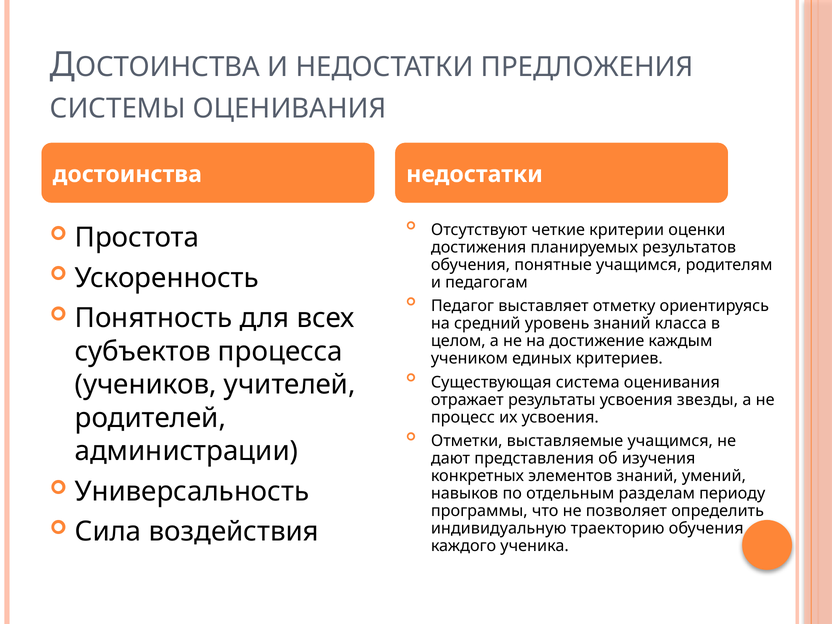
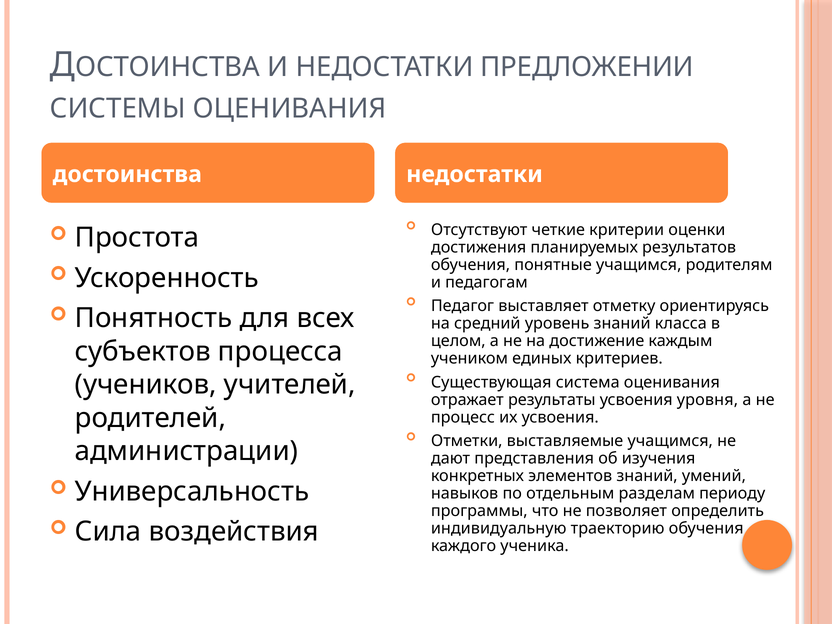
ПРЕДЛОЖЕНИЯ: ПРЕДЛОЖЕНИЯ -> ПРЕДЛОЖЕНИИ (587, 67)
звезды: звезды -> уровня (707, 400)
